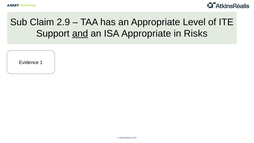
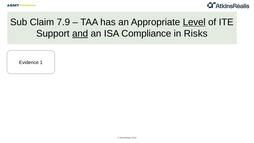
2.9: 2.9 -> 7.9 (63, 22)
Level underline: none -> present (194, 22)
ISA Appropriate: Appropriate -> Compliance (146, 34)
